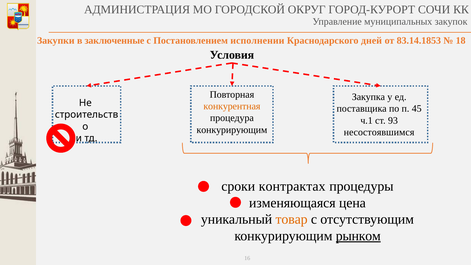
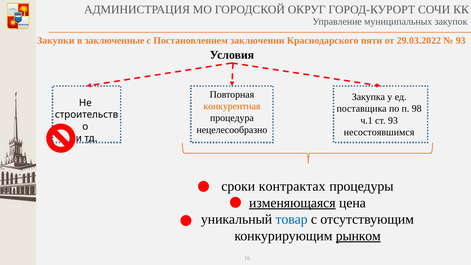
исполнении: исполнении -> заключении (257, 41)
дней: дней -> пяти (372, 41)
83.14.1853: 83.14.1853 -> 29.03.2022 (419, 41)
18: 18 -> 93 (461, 41)
45: 45 -> 98 (417, 109)
конкурирующим: конкурирующим -> нецелесообразно (232, 130)
изменяющаяся underline: none -> present (292, 203)
товар colour: orange -> blue (292, 219)
